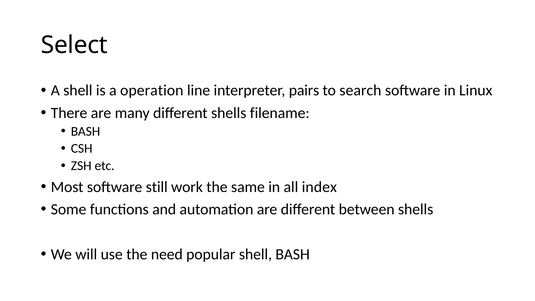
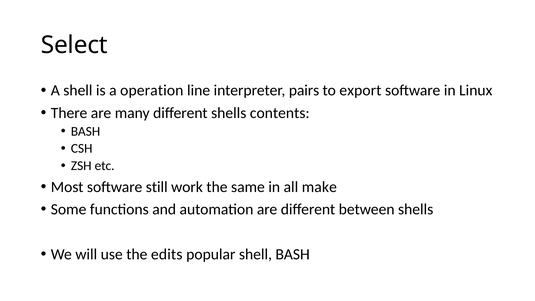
search: search -> export (360, 90)
filename: filename -> contents (280, 113)
index: index -> make (319, 187)
need: need -> edits (167, 254)
